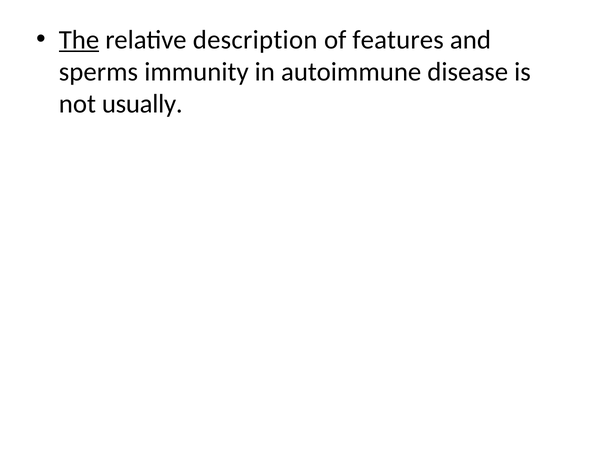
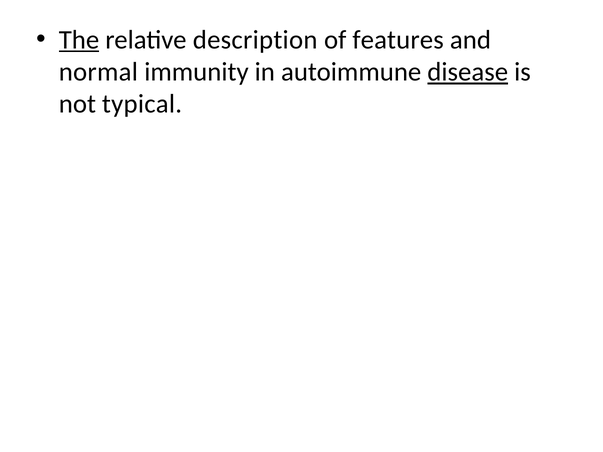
sperms: sperms -> normal (98, 72)
disease underline: none -> present (468, 72)
usually: usually -> typical (142, 104)
